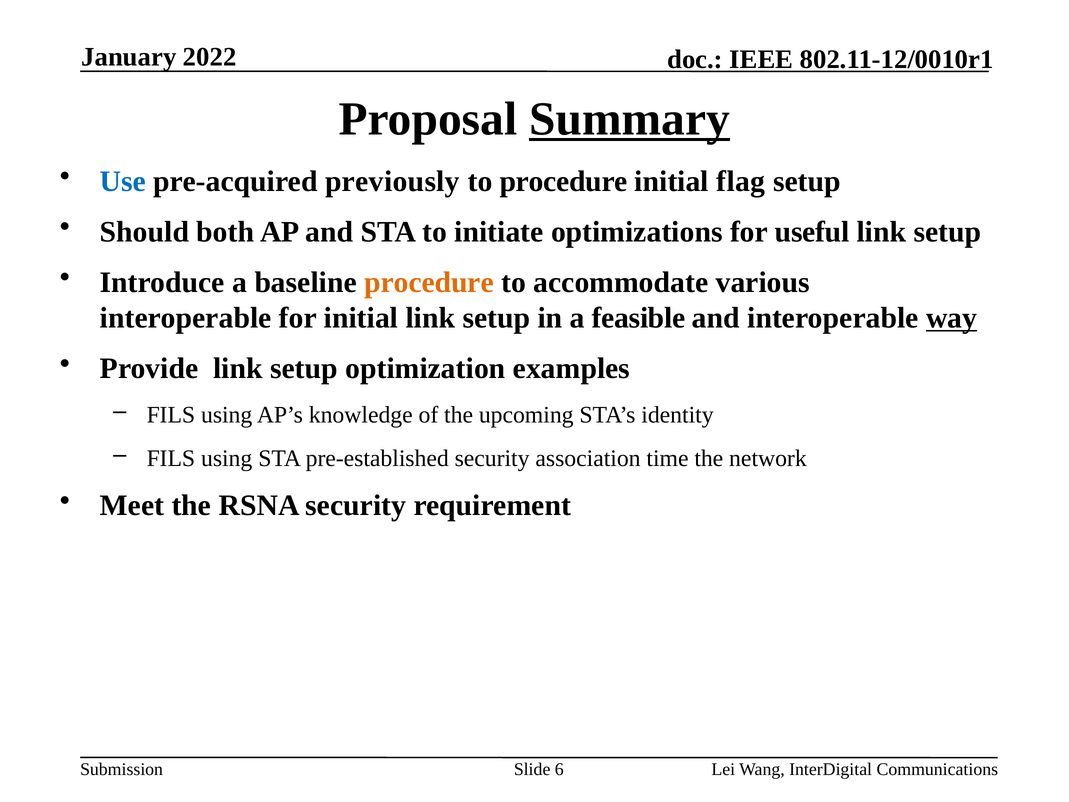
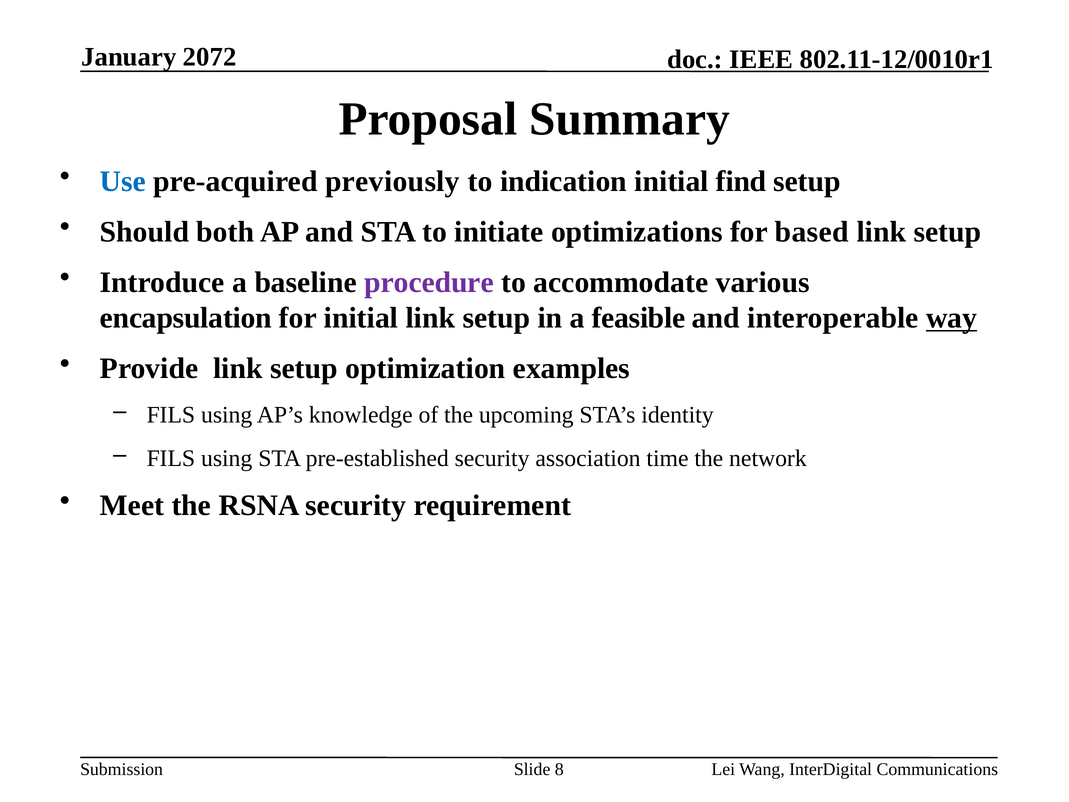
2022: 2022 -> 2072 (210, 57)
Summary underline: present -> none (629, 119)
to procedure: procedure -> indication (563, 181)
flag: flag -> find (741, 181)
useful: useful -> based (812, 232)
procedure colour: orange -> purple (429, 282)
interoperable: interoperable -> encapsulation (186, 318)
6: 6 -> 8 (559, 769)
